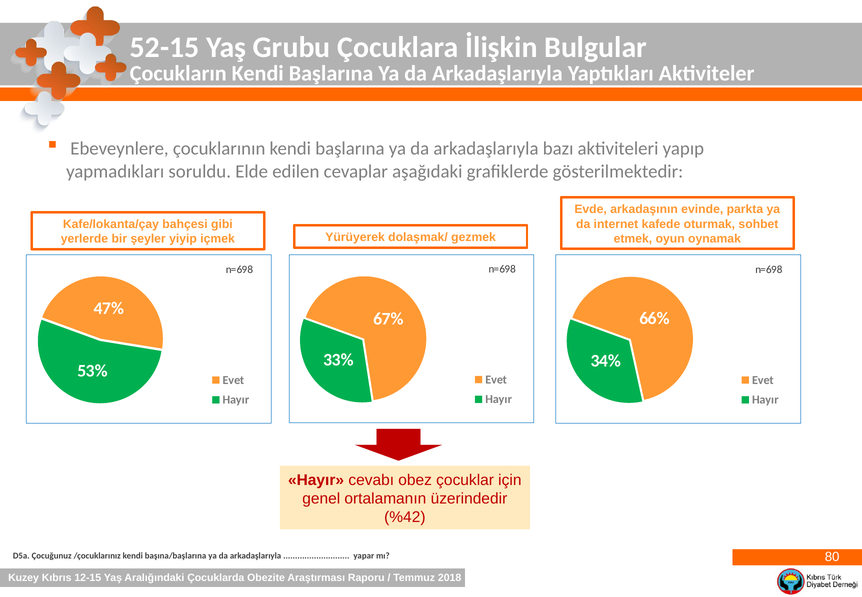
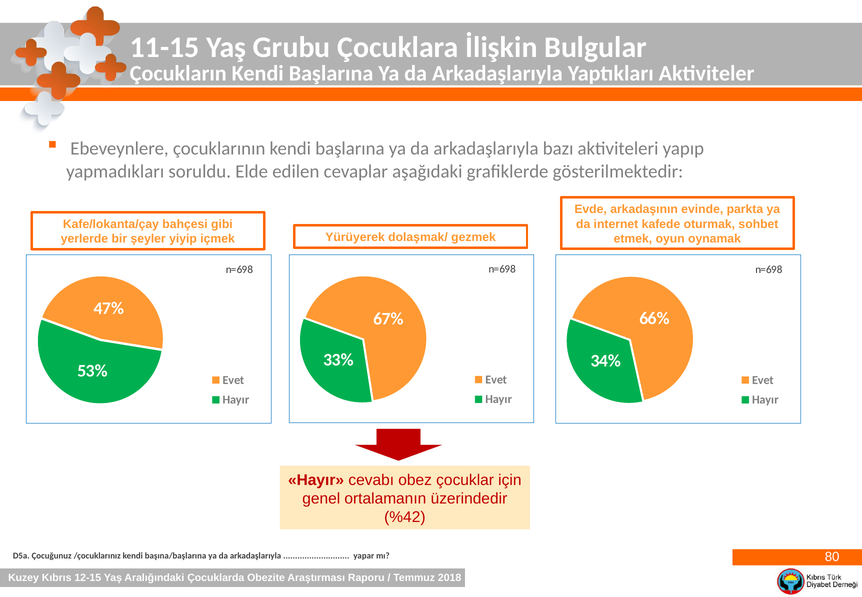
52-15: 52-15 -> 11-15 (165, 47)
